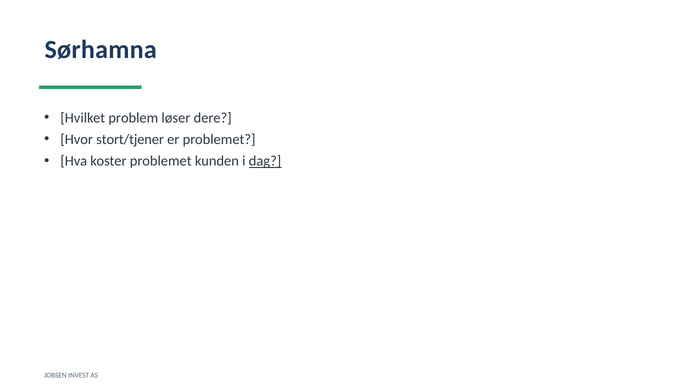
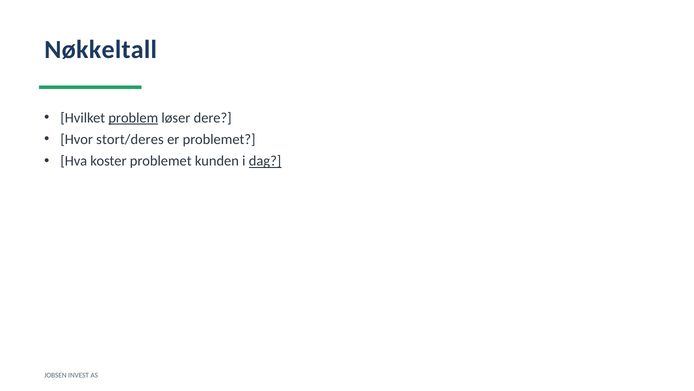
Sørhamna: Sørhamna -> Nøkkeltall (101, 50)
problem underline: none -> present (133, 118)
stort/tjener: stort/tjener -> stort/deres (130, 139)
